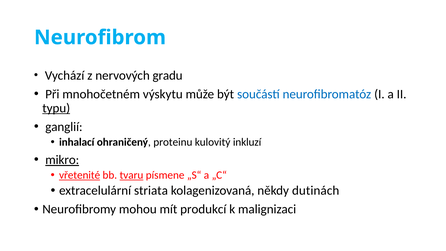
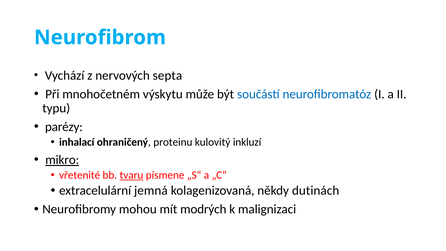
gradu: gradu -> septa (167, 75)
typu underline: present -> none (56, 108)
ganglií: ganglií -> parézy (64, 127)
vřetenité underline: present -> none (80, 175)
striata: striata -> jemná (151, 190)
produkcí: produkcí -> modrých (203, 209)
